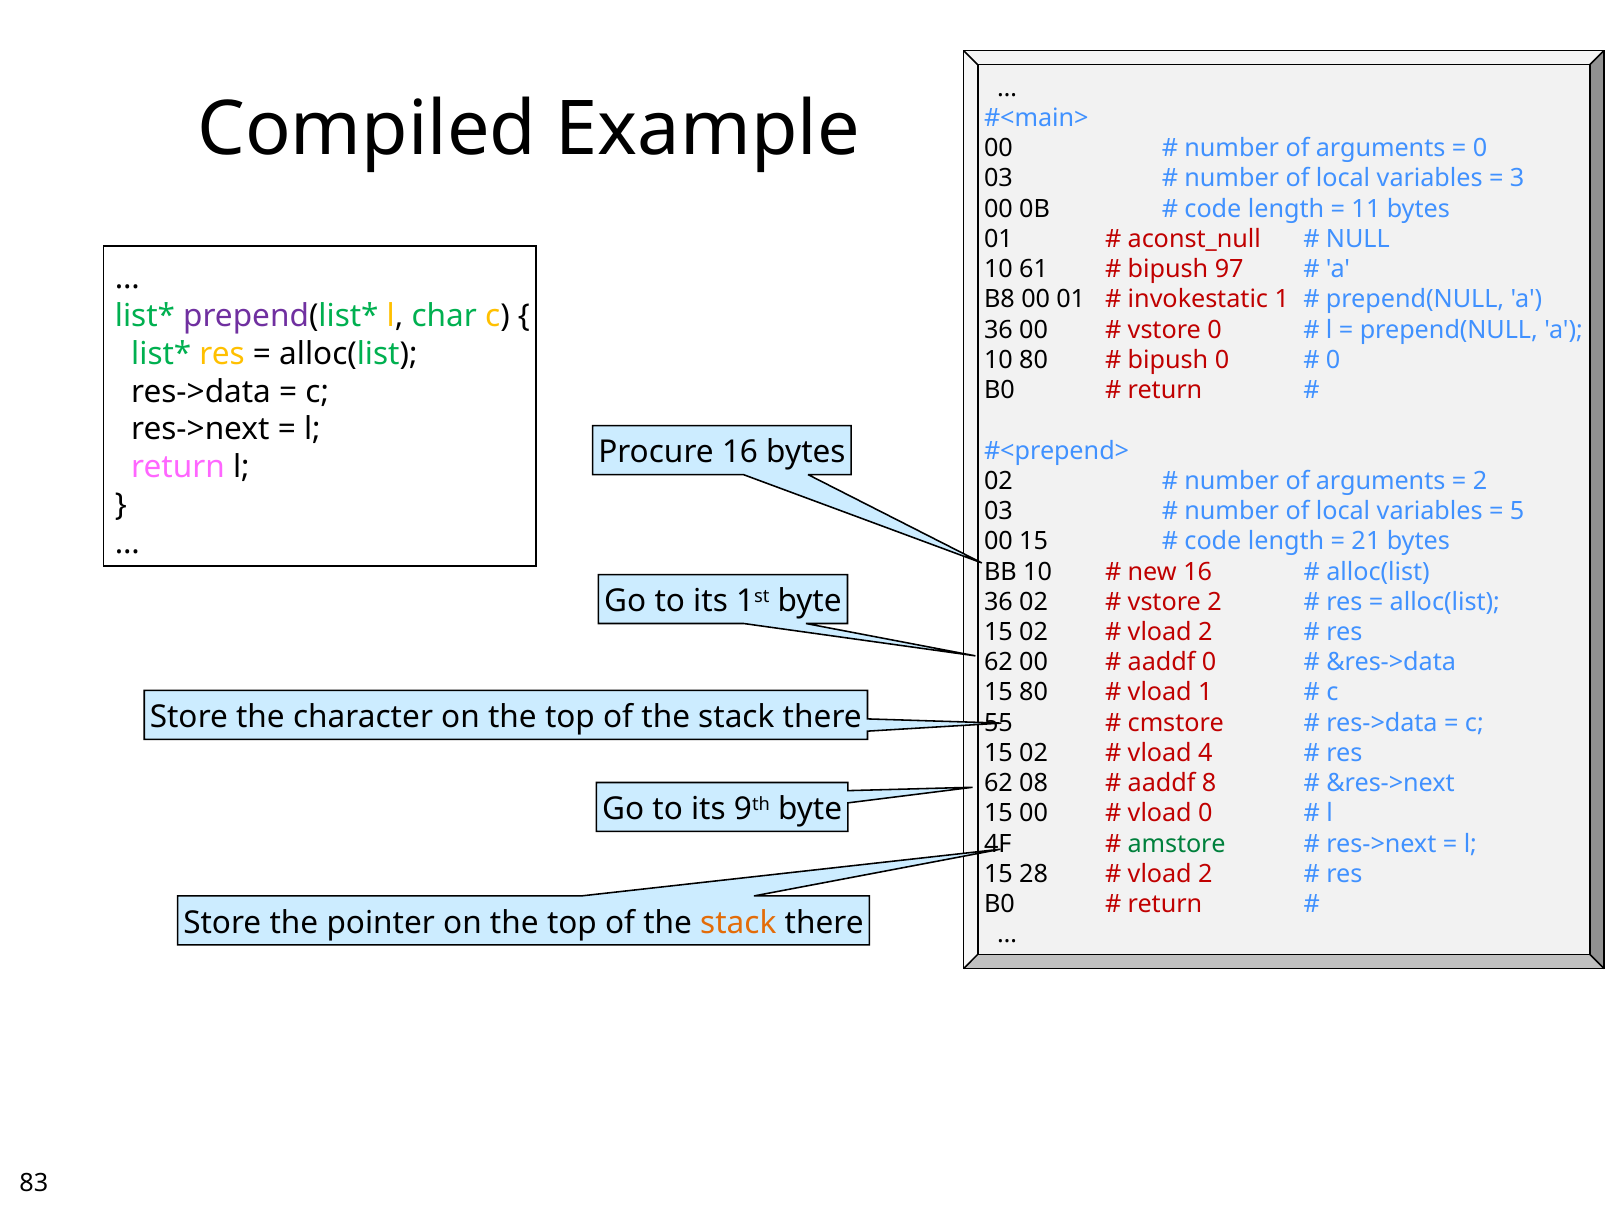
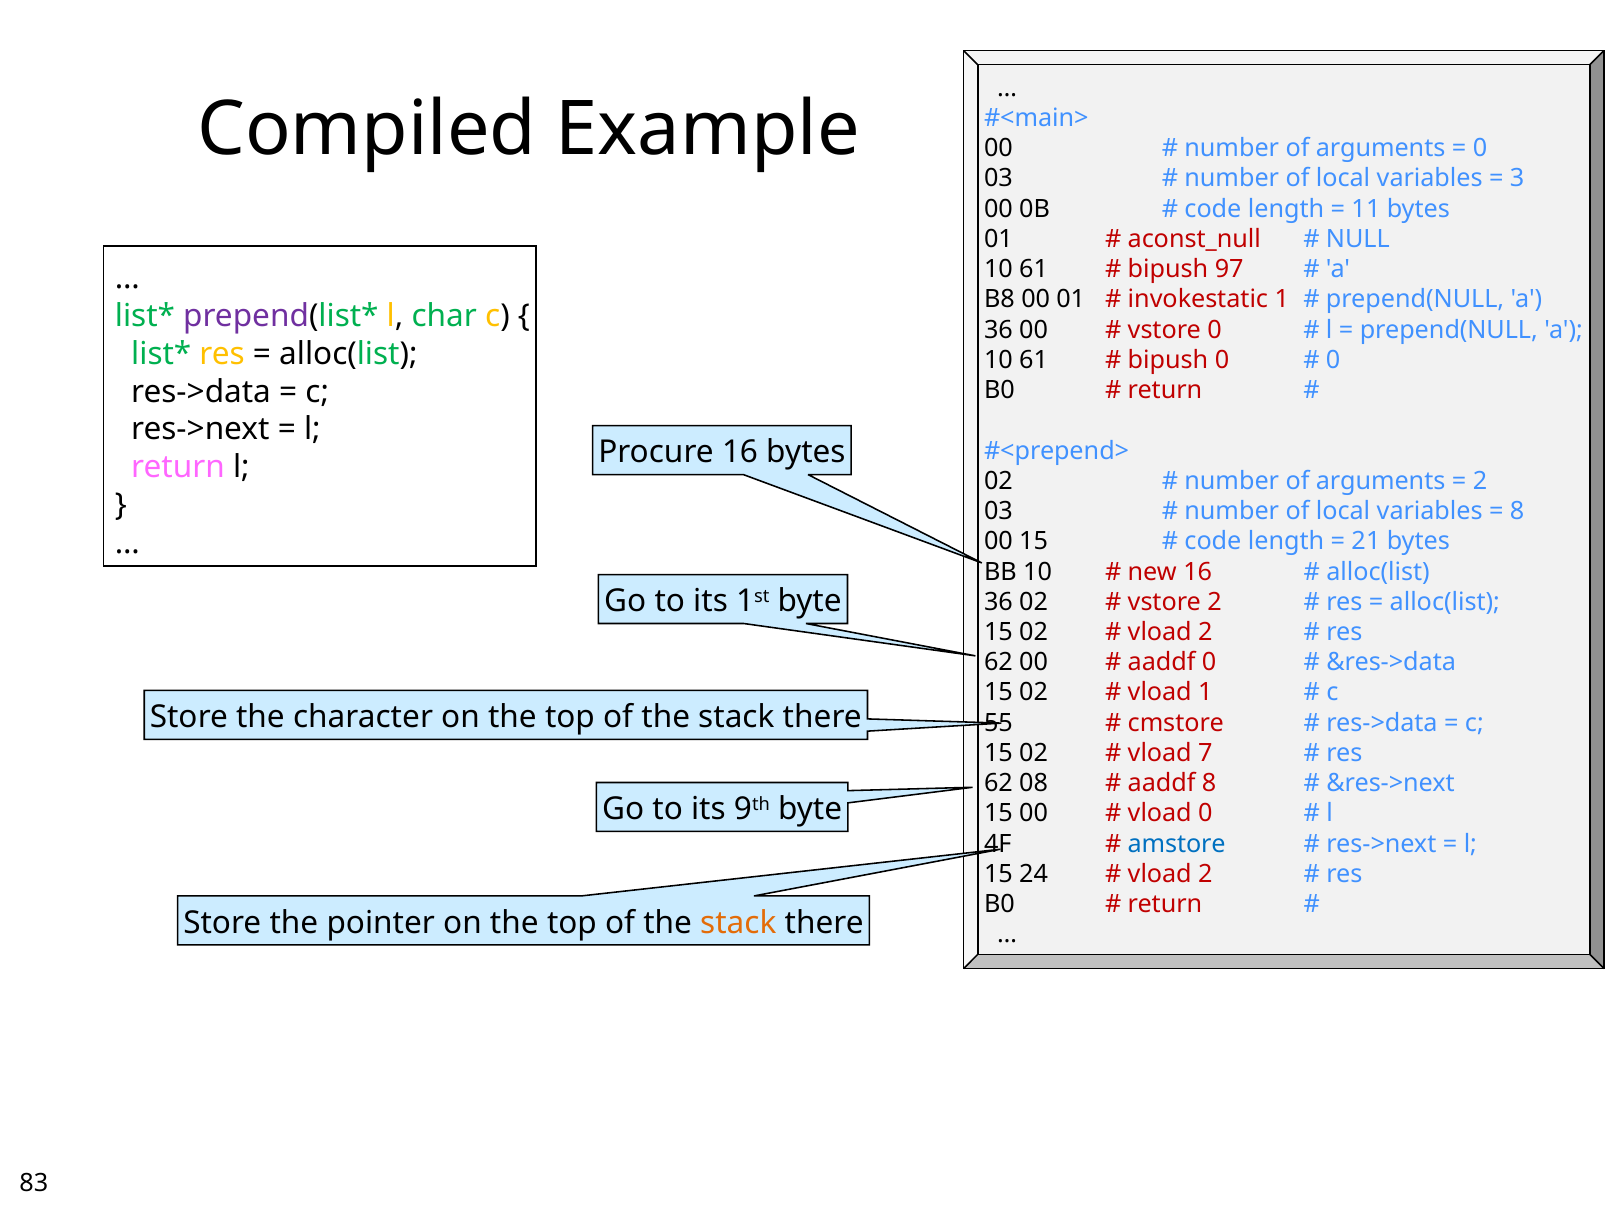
80: 80 -> 61 (1034, 360)
5: 5 -> 8 (1517, 511)
80: 80 -> 02 (1034, 693)
4: 4 -> 7 (1205, 753)
amstore colour: green -> blue (1177, 844)
28: 28 -> 24 (1034, 874)
